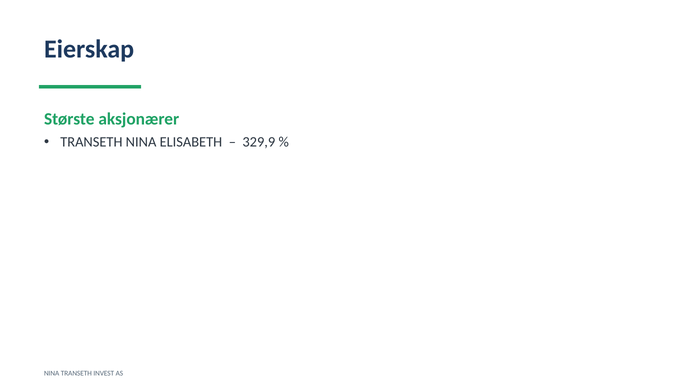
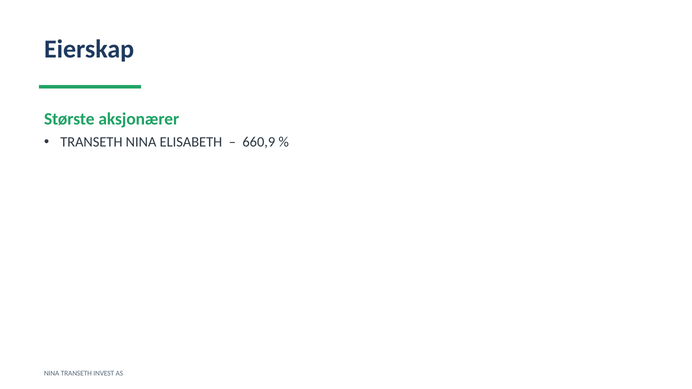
329,9: 329,9 -> 660,9 (259, 142)
